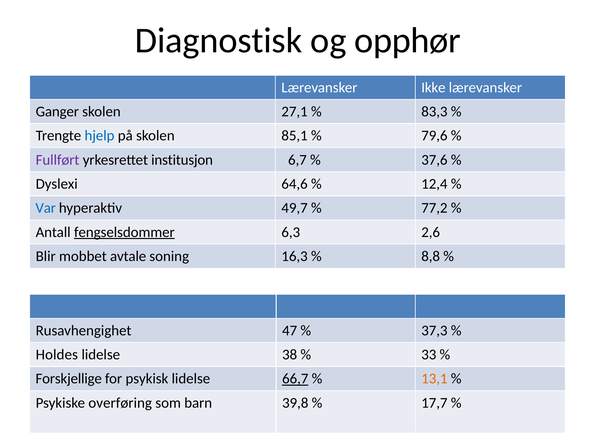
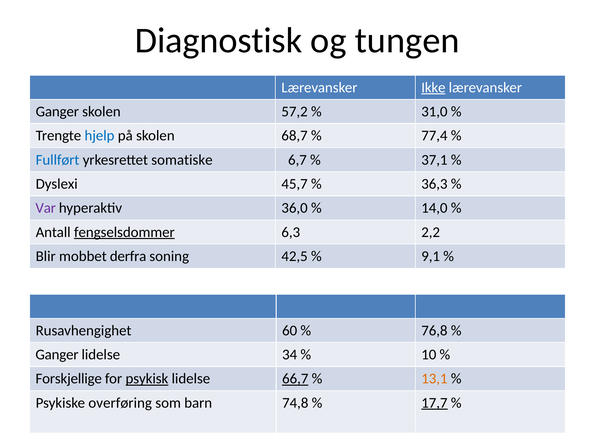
opphør: opphør -> tungen (407, 41)
Ikke underline: none -> present (433, 88)
27,1: 27,1 -> 57,2 (295, 112)
83,3: 83,3 -> 31,0 (434, 112)
85,1: 85,1 -> 68,7 (295, 136)
79,6: 79,6 -> 77,4 (434, 136)
Fullført colour: purple -> blue (58, 160)
institusjon: institusjon -> somatiske (182, 160)
37,6: 37,6 -> 37,1 (434, 160)
64,6: 64,6 -> 45,7 (295, 184)
12,4: 12,4 -> 36,3 (434, 184)
Var colour: blue -> purple (46, 208)
49,7: 49,7 -> 36,0 (295, 208)
77,2: 77,2 -> 14,0 (434, 208)
2,6: 2,6 -> 2,2 (431, 232)
avtale: avtale -> derfra (128, 256)
16,3: 16,3 -> 42,5 (295, 256)
8,8: 8,8 -> 9,1 (431, 256)
47: 47 -> 60 (290, 331)
37,3: 37,3 -> 76,8 (434, 331)
Holdes: Holdes -> Ganger (57, 355)
38: 38 -> 34 (290, 355)
33: 33 -> 10 (429, 355)
psykisk underline: none -> present (147, 379)
39,8: 39,8 -> 74,8 (295, 403)
17,7 underline: none -> present (434, 403)
